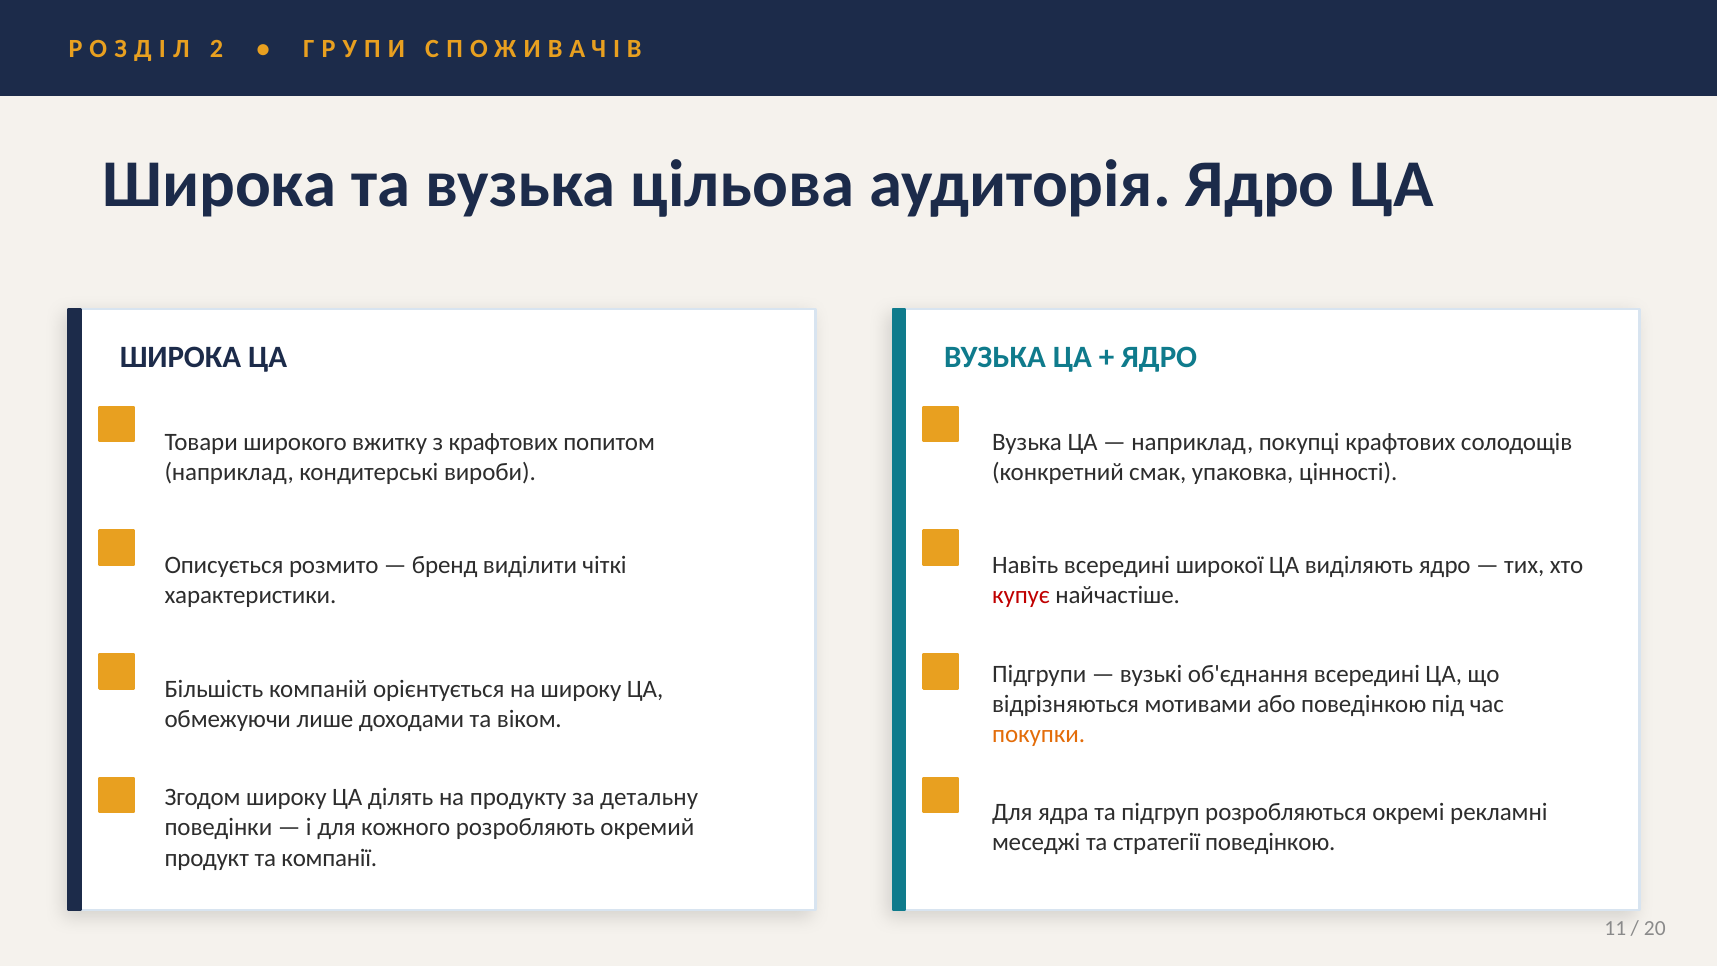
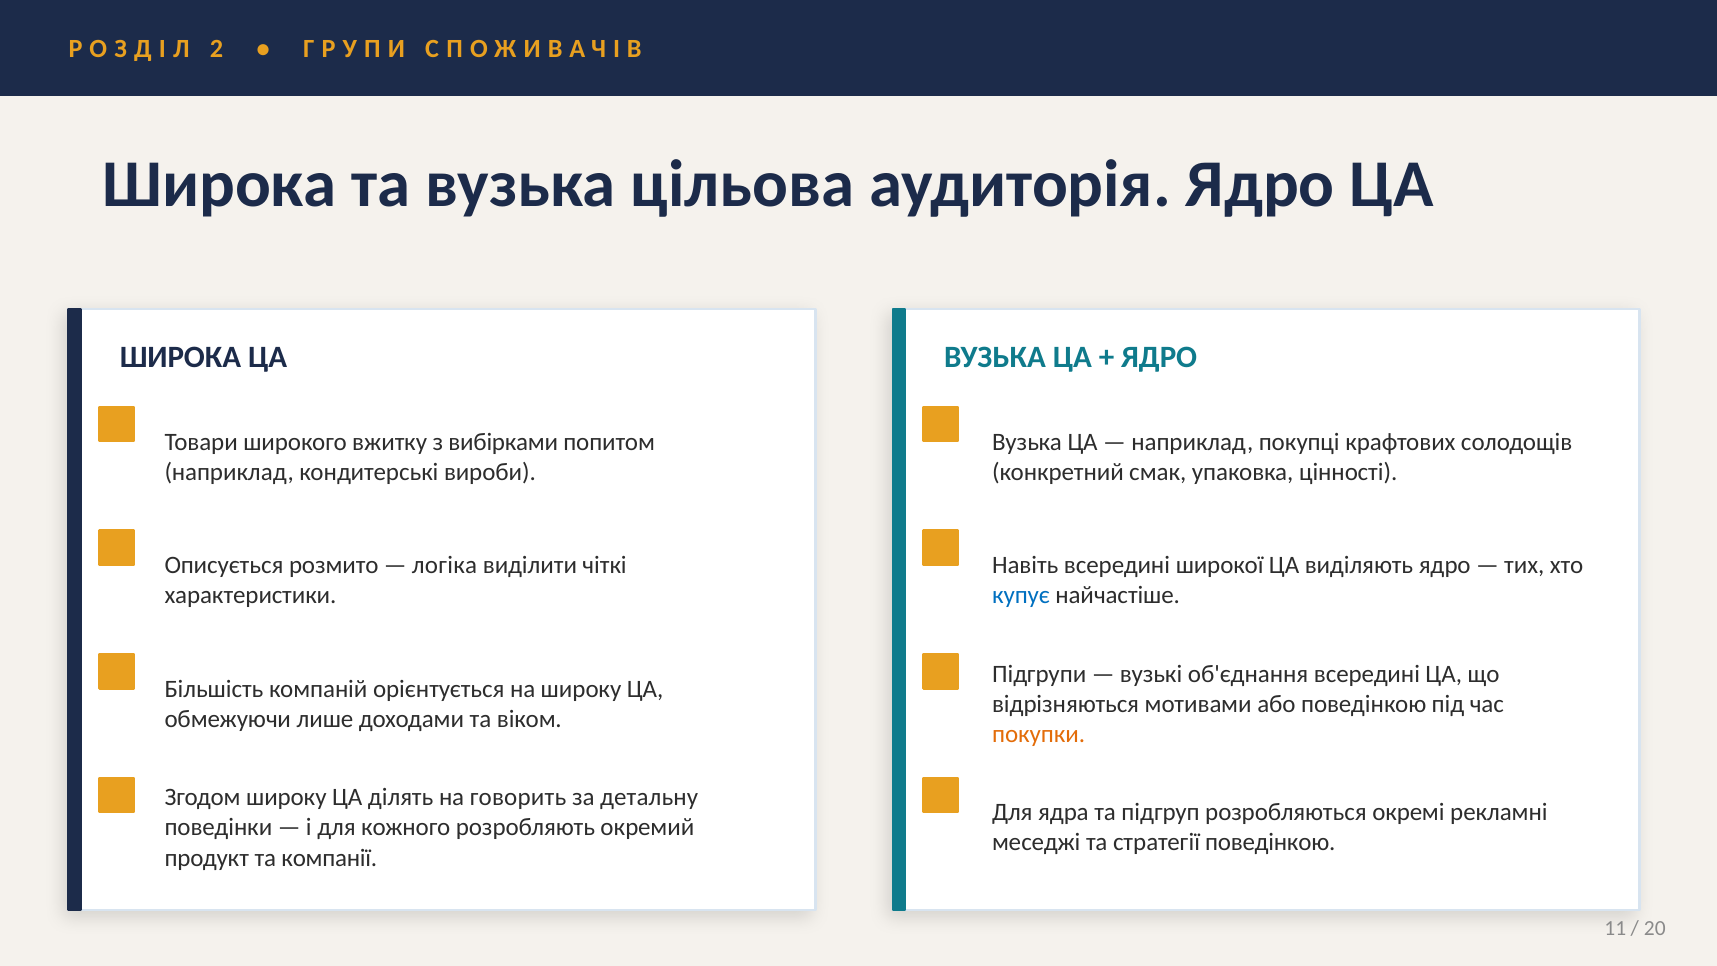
з крафтових: крафтових -> вибірками (503, 442)
бренд: бренд -> логіка (445, 565)
купує colour: red -> blue (1021, 595)
продукту: продукту -> говорить (518, 798)
